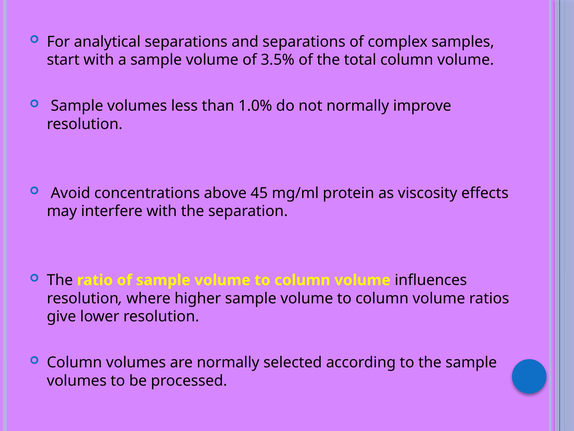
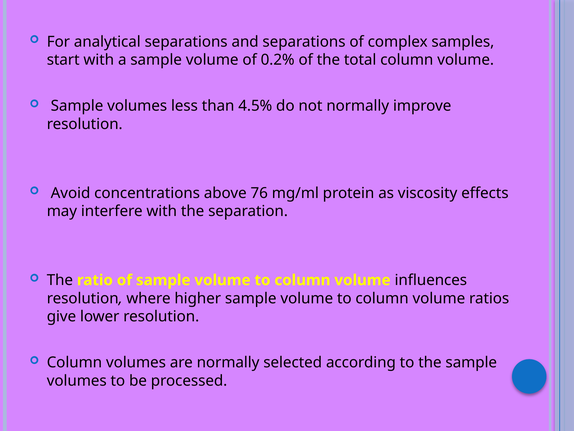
3.5%: 3.5% -> 0.2% (278, 60)
1.0%: 1.0% -> 4.5% (255, 106)
45: 45 -> 76 (259, 193)
